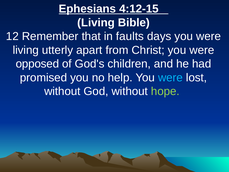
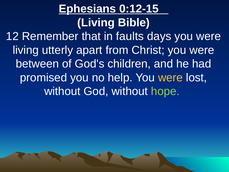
4:12-15: 4:12-15 -> 0:12-15 (139, 9)
opposed: opposed -> between (37, 64)
were colour: light blue -> yellow (170, 77)
